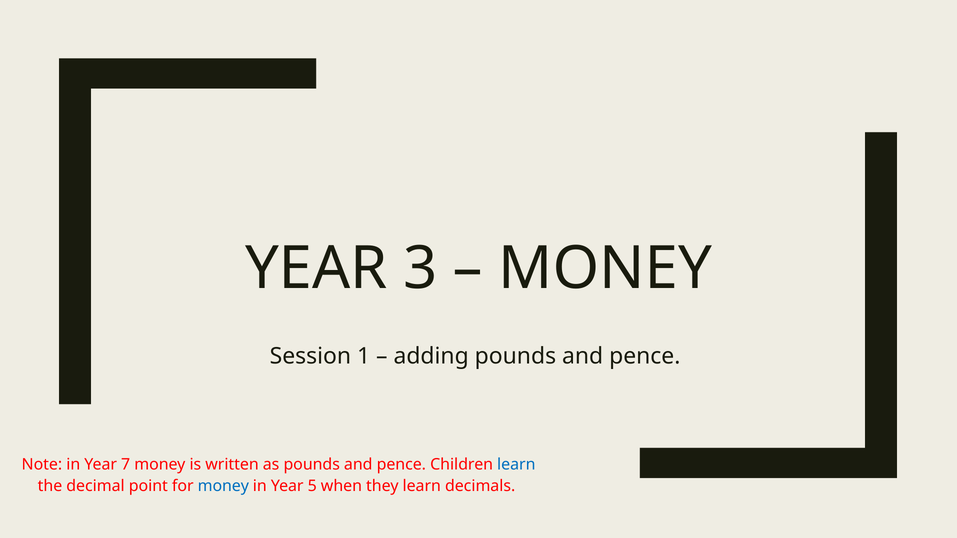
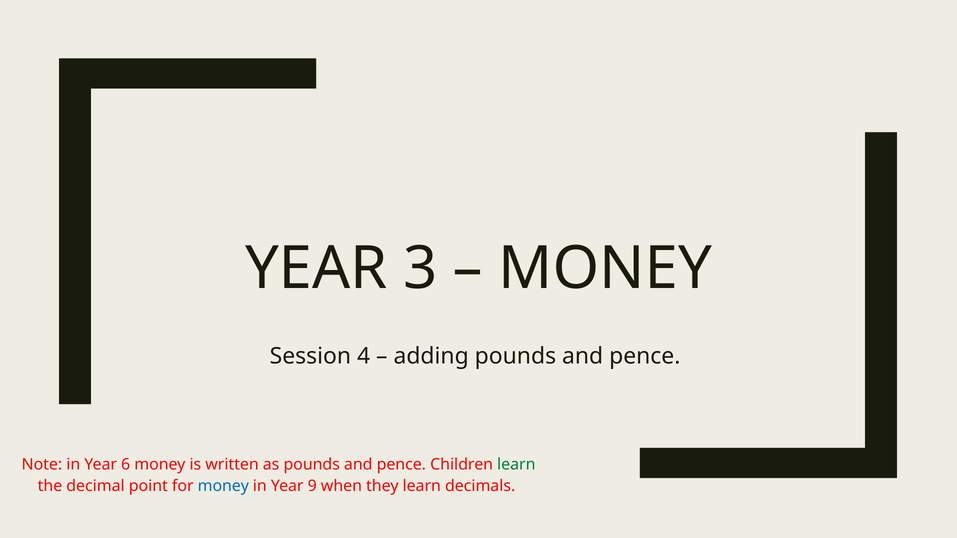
1: 1 -> 4 (364, 356)
7: 7 -> 6 (126, 465)
learn colour: blue -> green (516, 465)
5: 5 -> 9 (312, 486)
